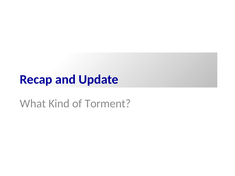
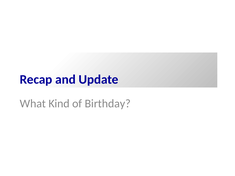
Torment: Torment -> Birthday (108, 104)
